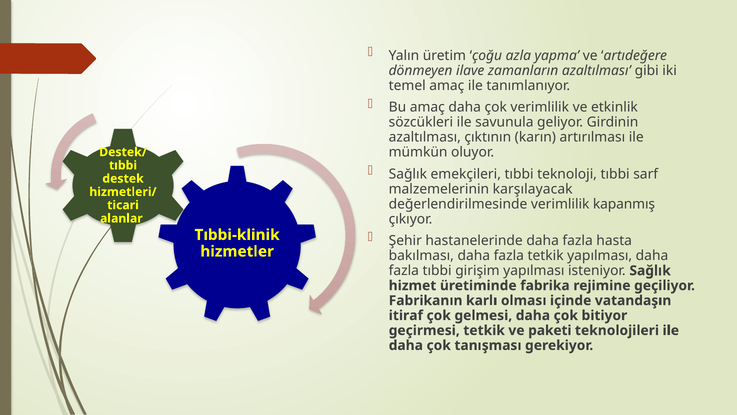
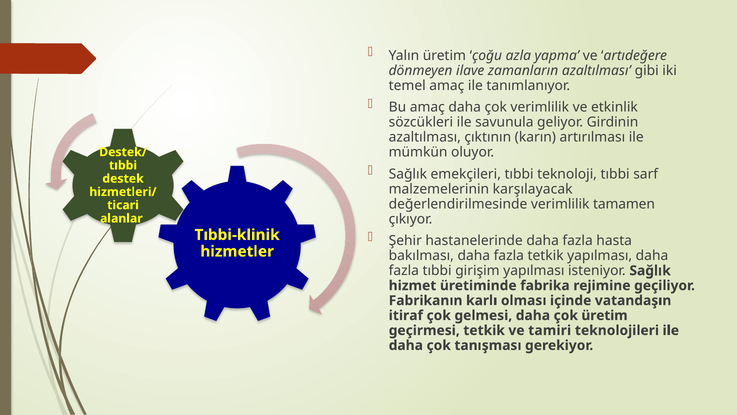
kapanmış: kapanmış -> tamamen (624, 204)
çok bitiyor: bitiyor -> üretim (604, 315)
paketi: paketi -> tamiri (550, 330)
